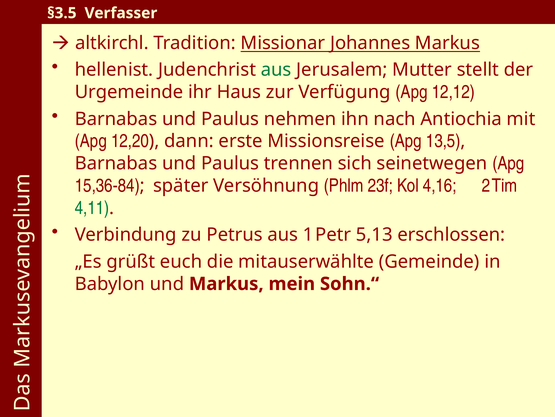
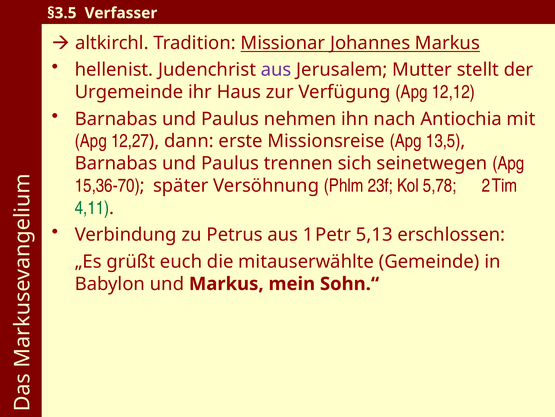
aus colour: green -> purple (276, 70)
12,20: 12,20 -> 12,27 (130, 141)
15,36-84: 15,36-84 -> 15,36-70 (107, 185)
4,16: 4,16 -> 5,78 (440, 185)
